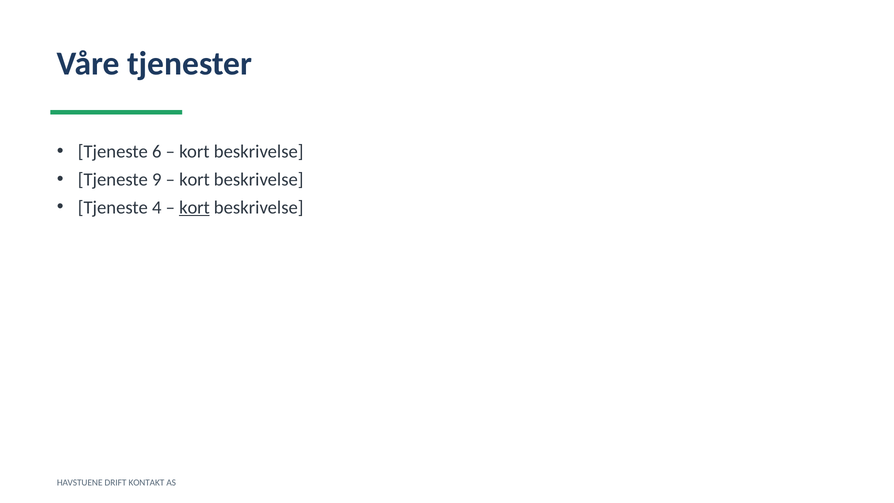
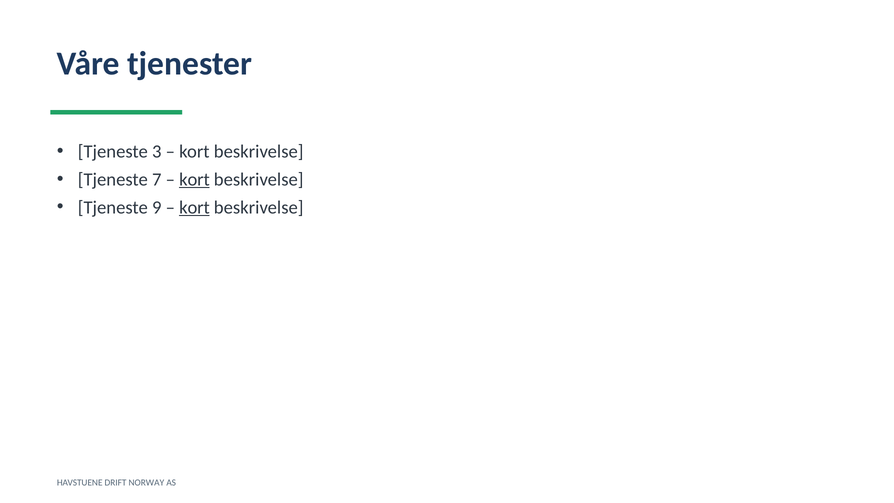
6: 6 -> 3 (157, 151)
9: 9 -> 7 (157, 179)
kort underline: none -> present (194, 179)
4: 4 -> 9 (157, 207)
KONTAKT: KONTAKT -> NORWAY (146, 483)
